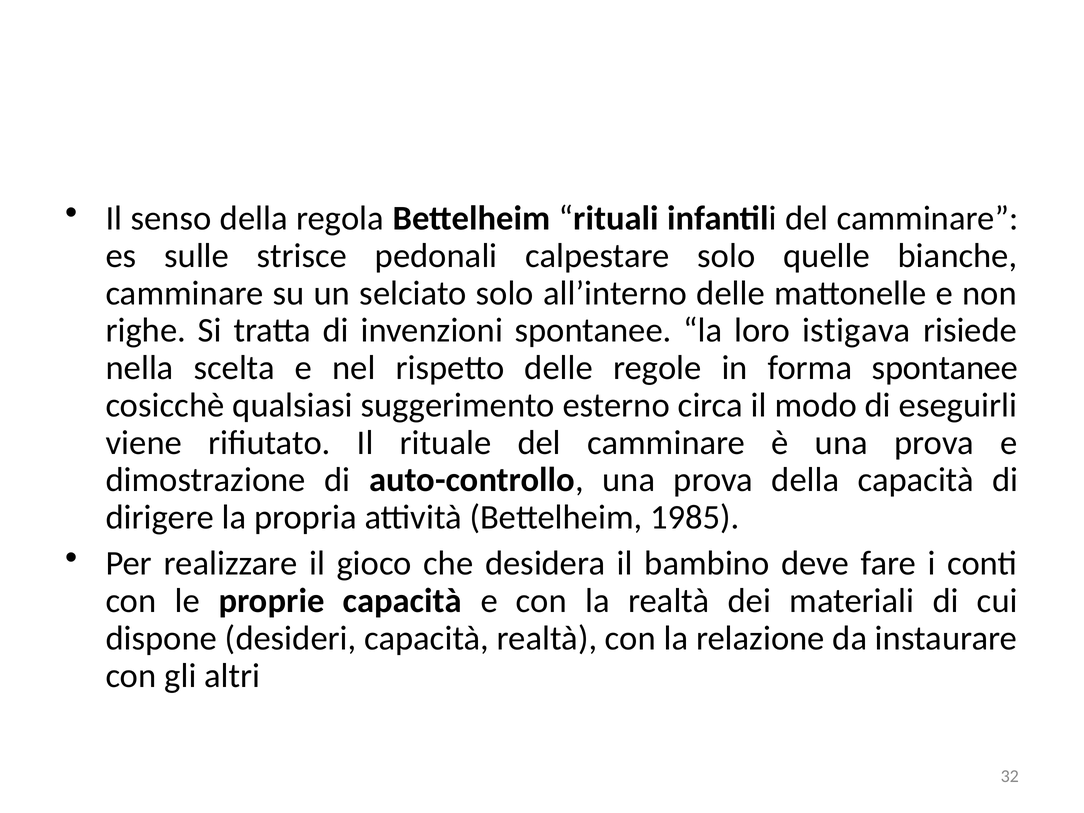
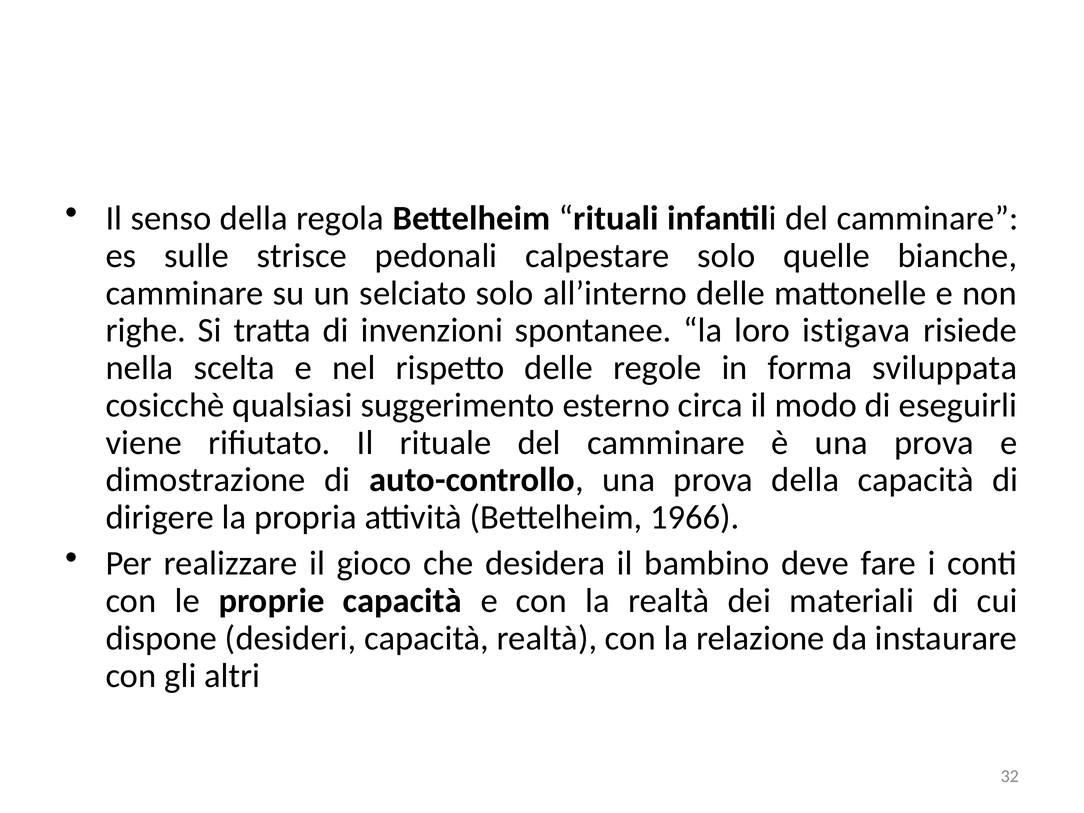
forma spontanee: spontanee -> sviluppata (945, 368)
1985: 1985 -> 1966 (695, 517)
